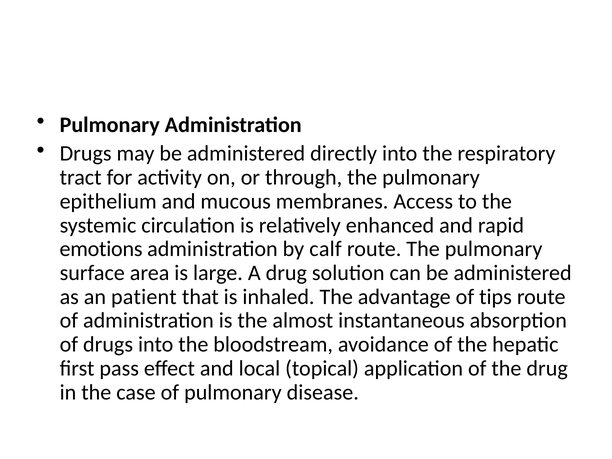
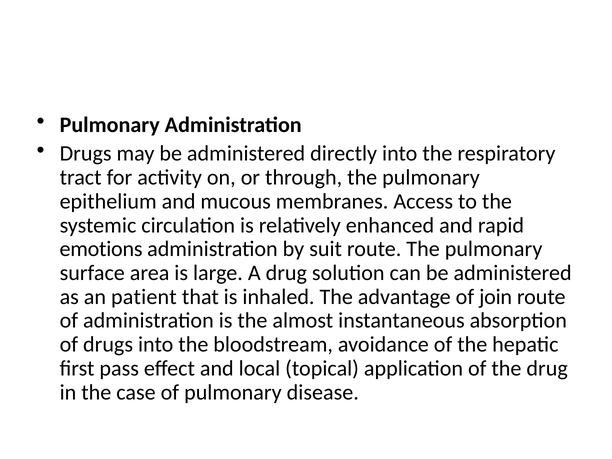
calf: calf -> suit (326, 249)
tips: tips -> join (496, 297)
